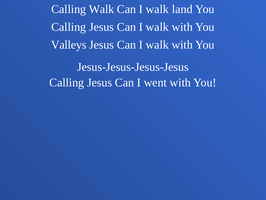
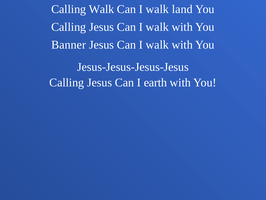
Valleys: Valleys -> Banner (69, 45)
went: went -> earth (155, 82)
